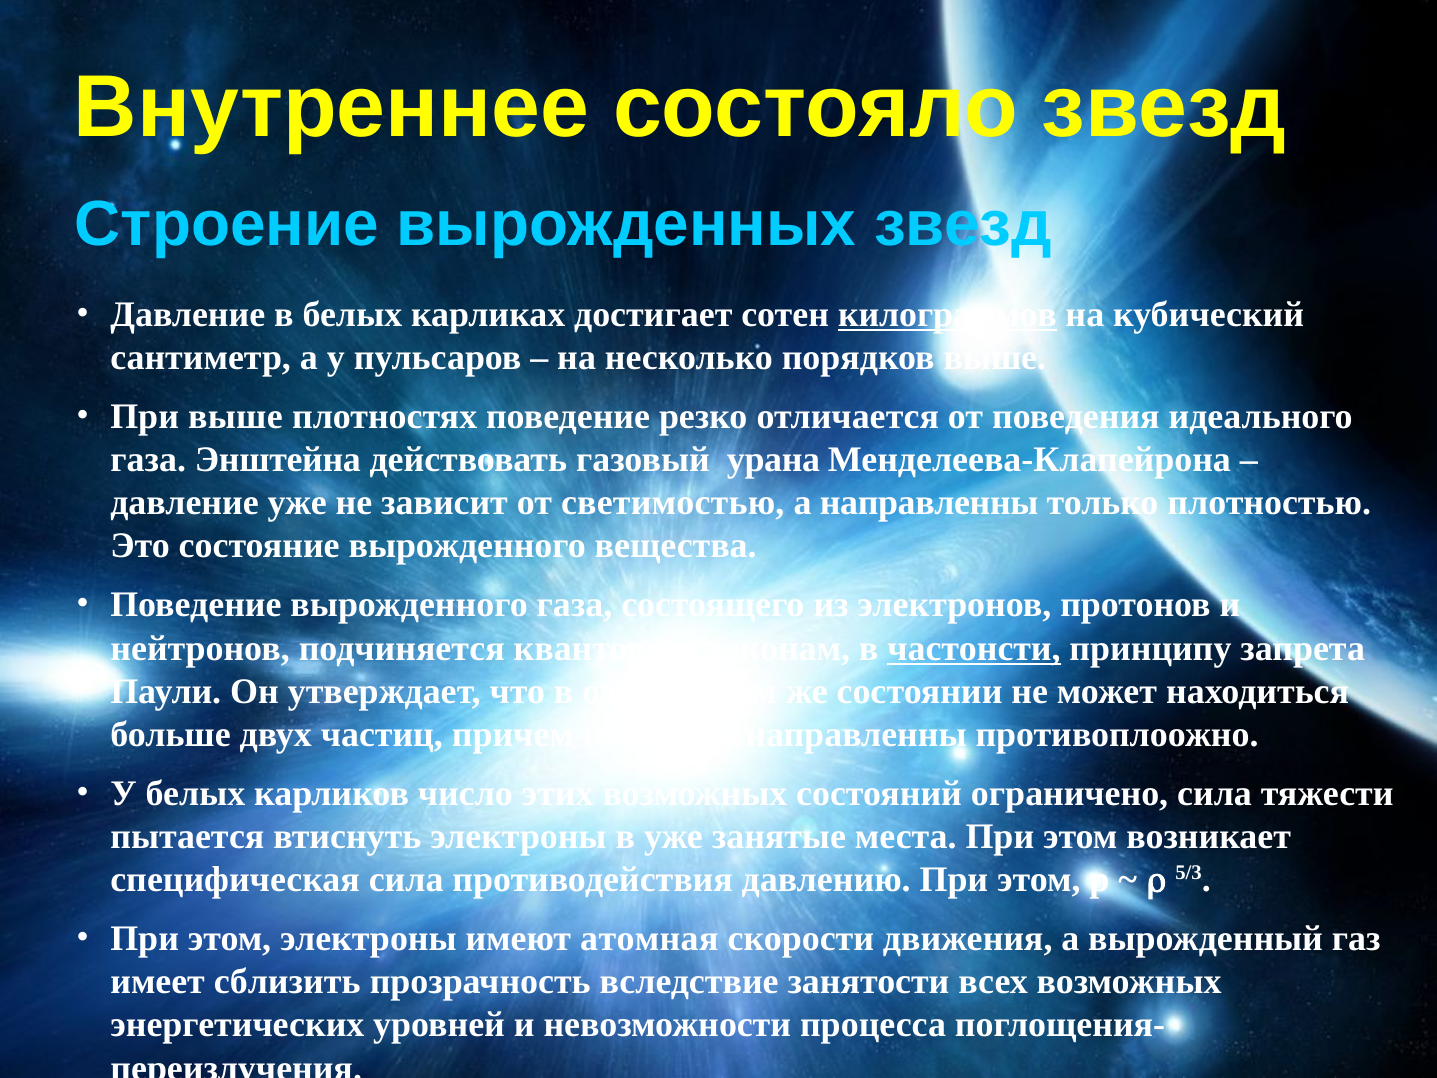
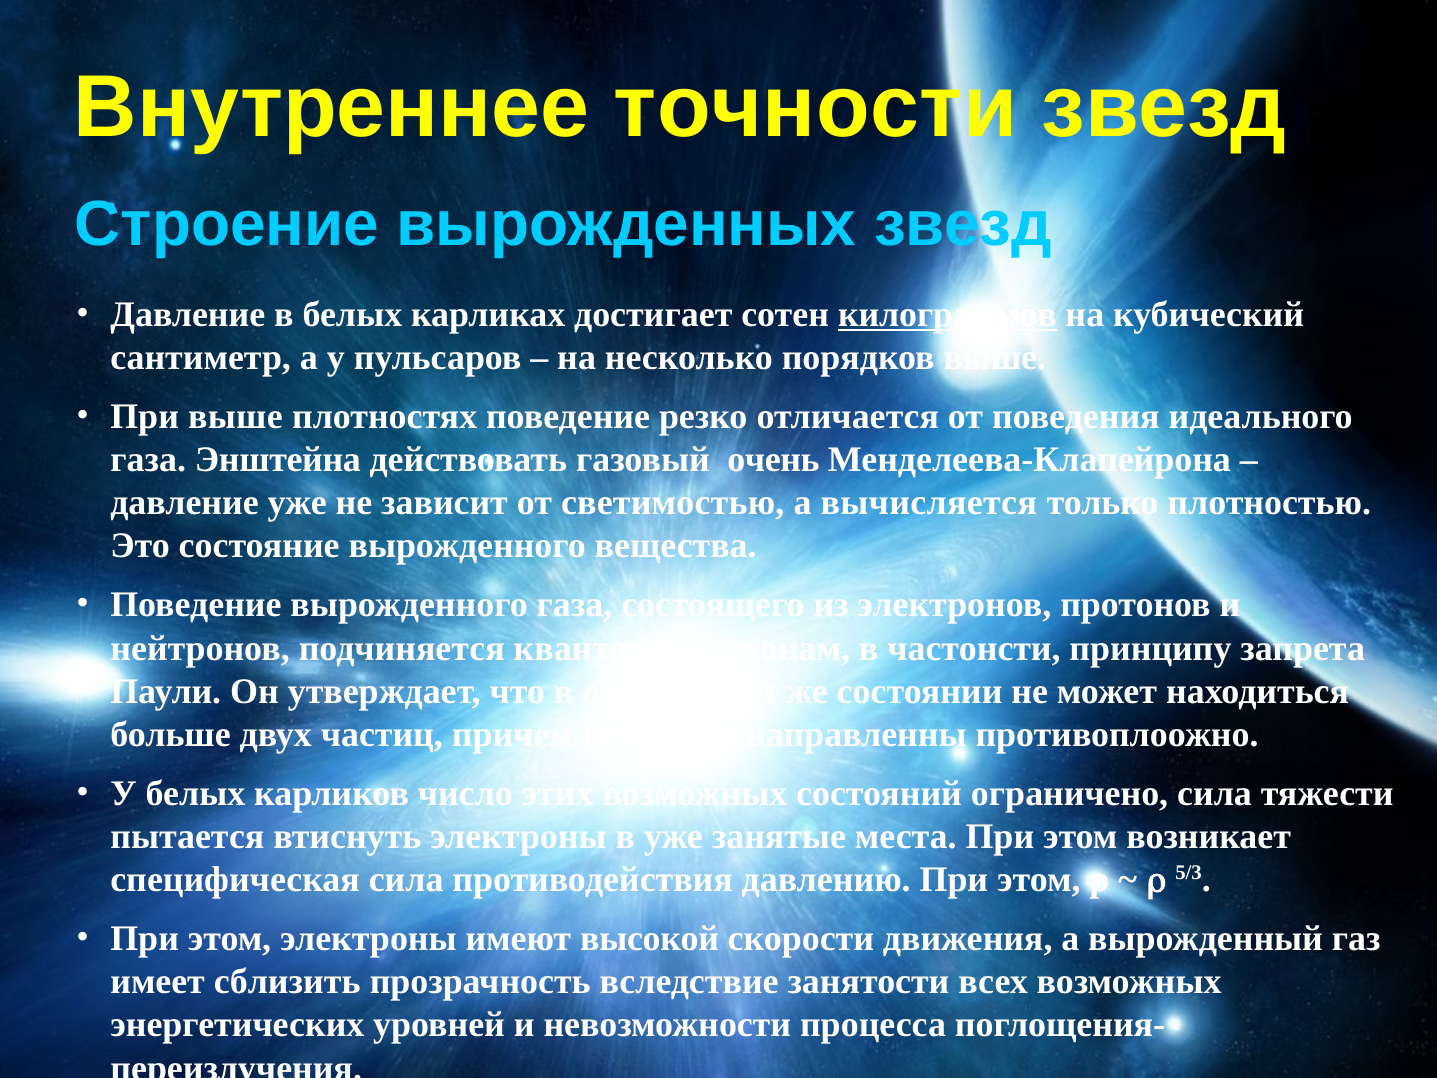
состояло: состояло -> точности (815, 108)
урана: урана -> очень (774, 460)
а направленны: направленны -> вычисляется (929, 503)
частонсти underline: present -> none (974, 648)
атомная: атомная -> высокой (650, 939)
